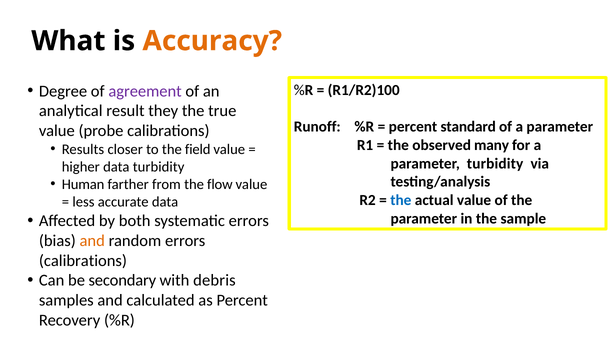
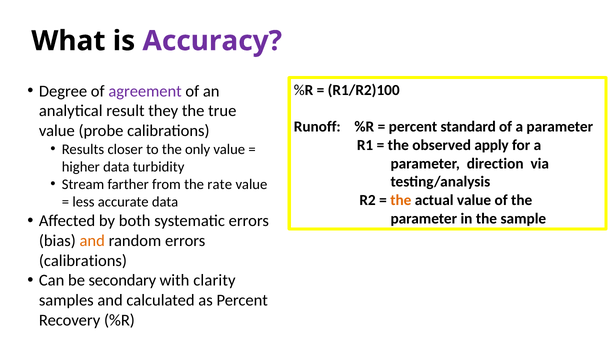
Accuracy colour: orange -> purple (212, 41)
many: many -> apply (492, 145)
field: field -> only (198, 149)
parameter turbidity: turbidity -> direction (495, 163)
Human: Human -> Stream (83, 184)
flow: flow -> rate (220, 184)
the colour: blue -> orange (401, 200)
debris: debris -> clarity (214, 280)
